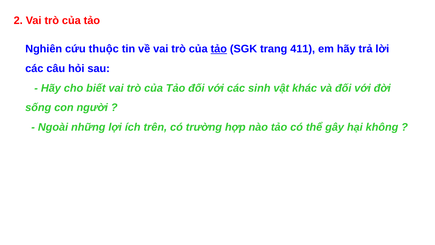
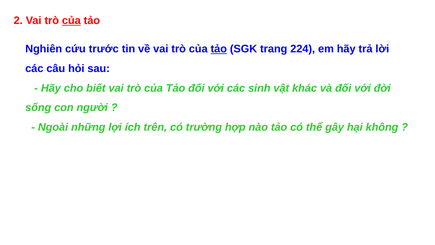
của underline: none -> present (71, 21)
thuộc: thuộc -> trước (104, 49)
411: 411 -> 224 (303, 49)
